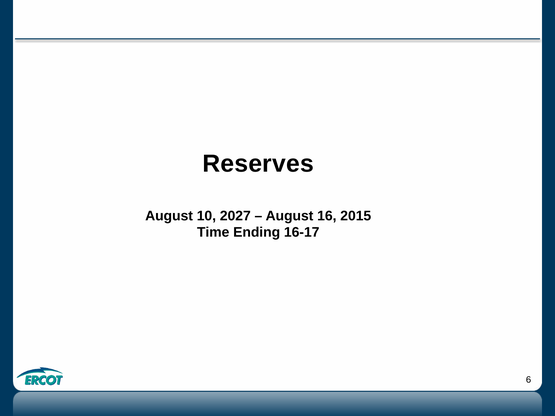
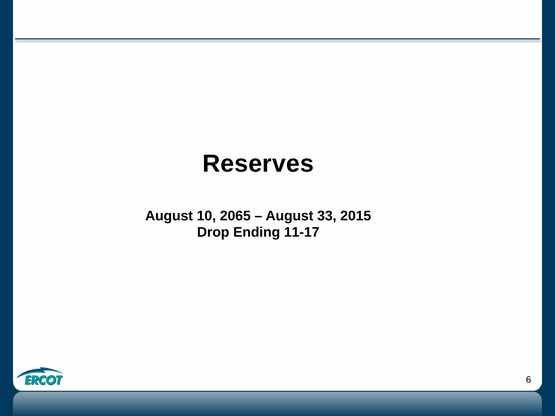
2027: 2027 -> 2065 (235, 216)
16: 16 -> 33 (327, 216)
Time: Time -> Drop (213, 233)
16-17: 16-17 -> 11-17 (302, 233)
